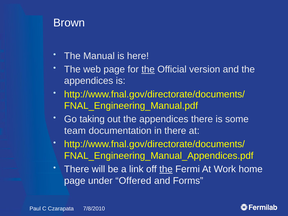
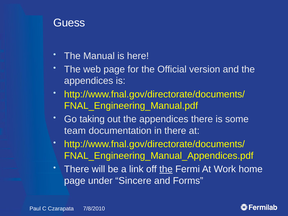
Brown: Brown -> Guess (69, 23)
the underline: present -> none (148, 69)
Offered: Offered -> Sincere (133, 181)
